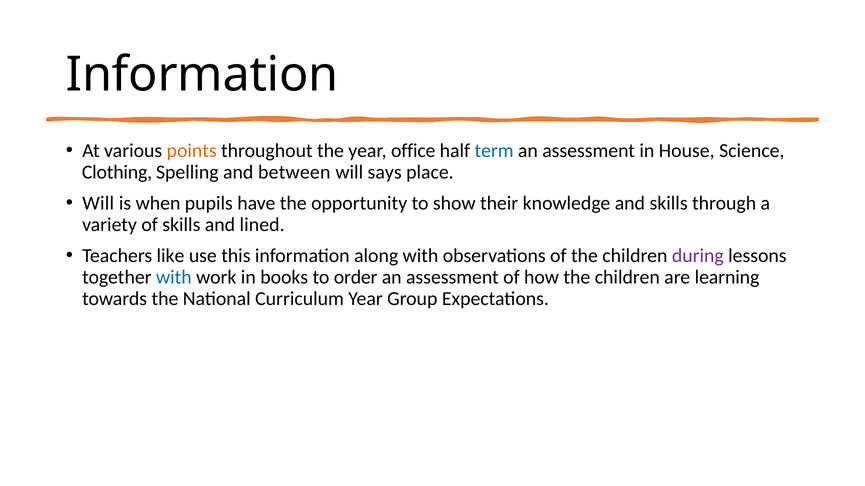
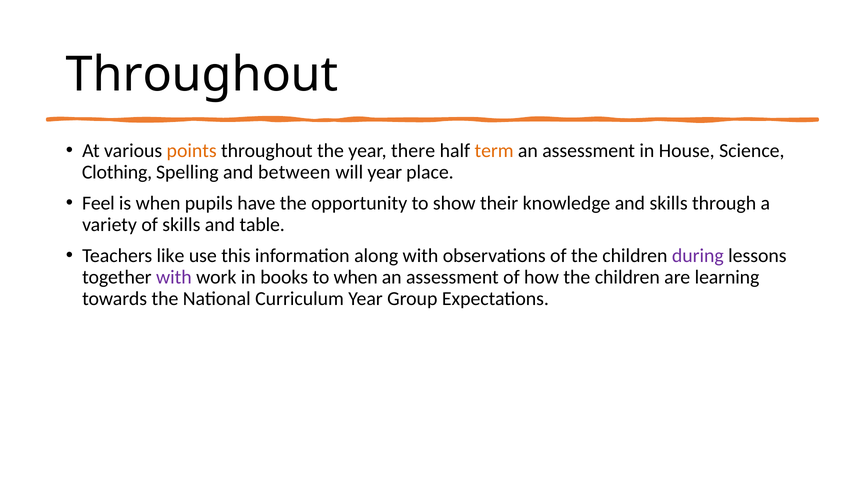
Information: Information -> Throughout (202, 75)
office: office -> there (413, 151)
term colour: blue -> orange (494, 151)
will says: says -> year (385, 173)
Will: Will -> Feel (98, 203)
lined: lined -> table (262, 225)
with colour: blue -> purple (174, 278)
to order: order -> when (356, 278)
